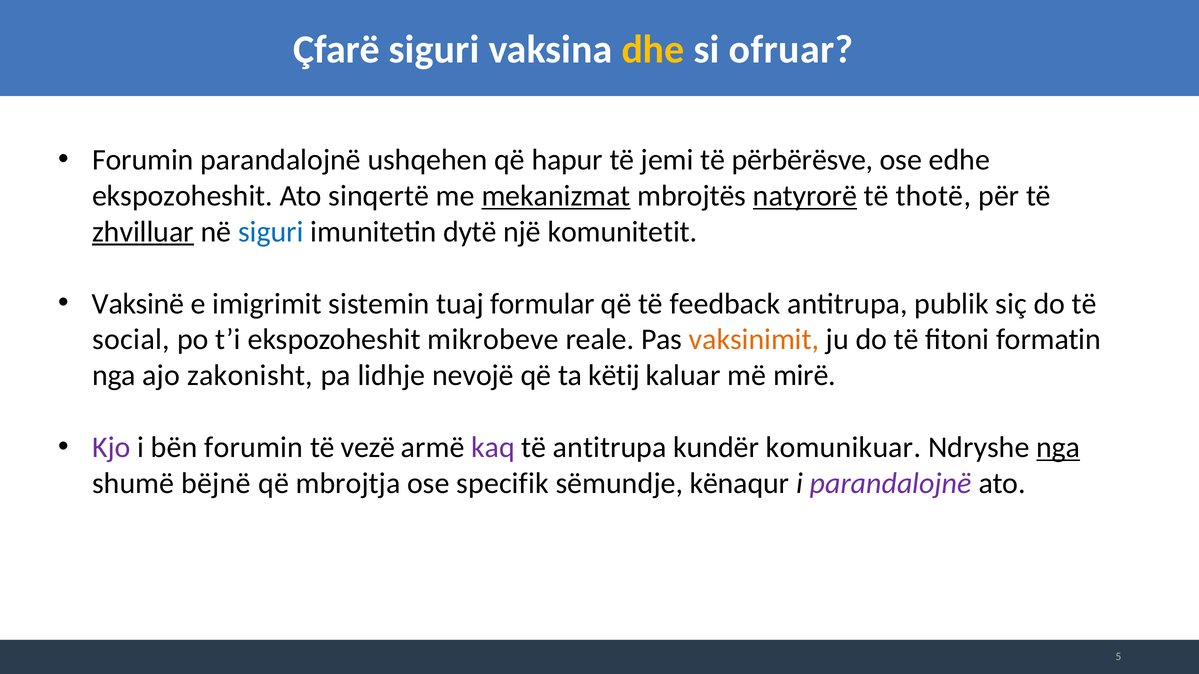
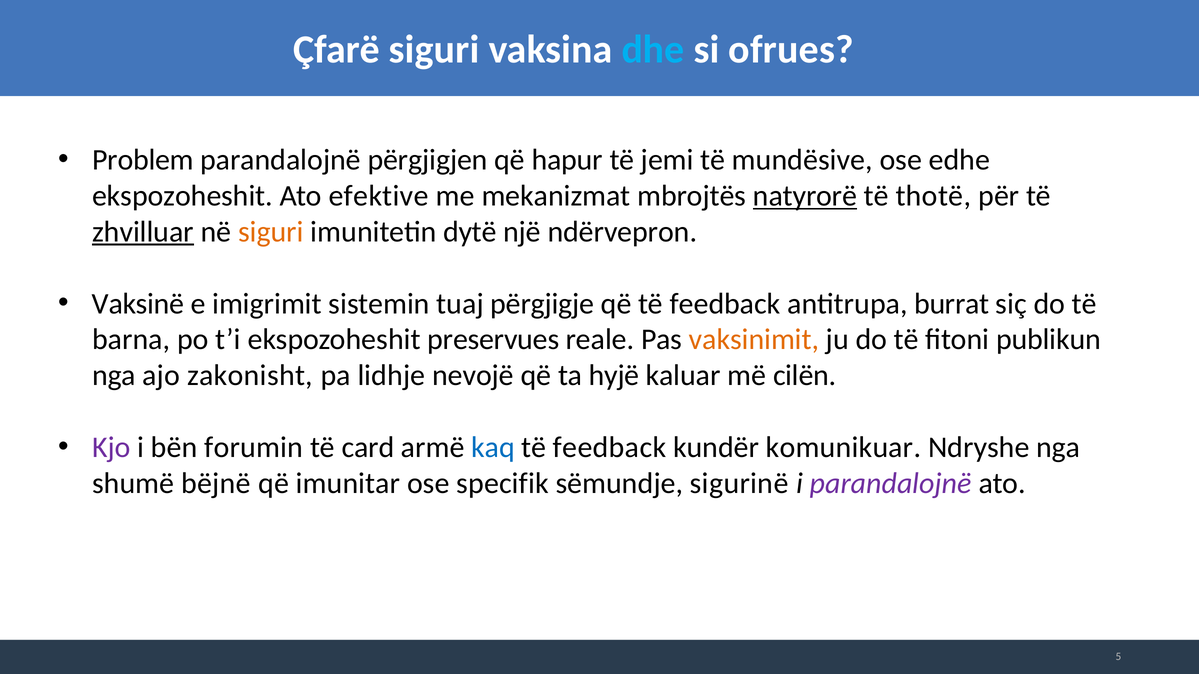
dhe colour: yellow -> light blue (653, 50)
ofruar: ofruar -> ofrues (791, 50)
Forumin: Forumin -> Problem (143, 160)
ushqehen: ushqehen -> përgjigjen (428, 160)
përbërësve: përbërësve -> mundësive (802, 160)
sinqertë: sinqertë -> efektive (379, 196)
mekanizmat underline: present -> none (556, 196)
siguri colour: blue -> orange (271, 232)
komunitetit: komunitetit -> ndërvepron (622, 232)
formular: formular -> përgjigje (542, 304)
publik: publik -> burrat (952, 304)
social: social -> barna (131, 340)
mikrobeve: mikrobeve -> preservues (493, 340)
formatin: formatin -> publikun (1048, 340)
këtij: këtij -> hyjë (614, 376)
mirë: mirë -> cilën (805, 376)
vezë: vezë -> card (368, 448)
kaq colour: purple -> blue (493, 448)
antitrupa: antitrupa -> feedback (610, 448)
nga underline: present -> none (1058, 448)
mbrojtja: mbrojtja -> imunitar (348, 484)
kënaqur: kënaqur -> sigurinë (739, 484)
